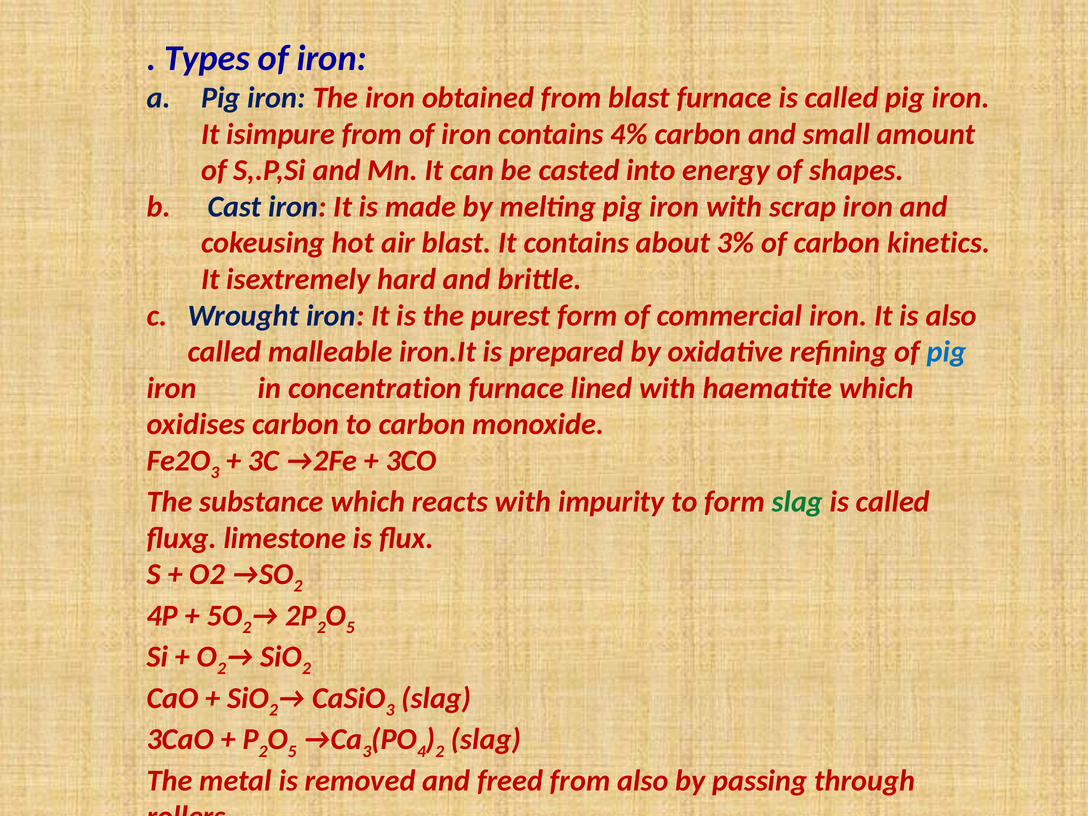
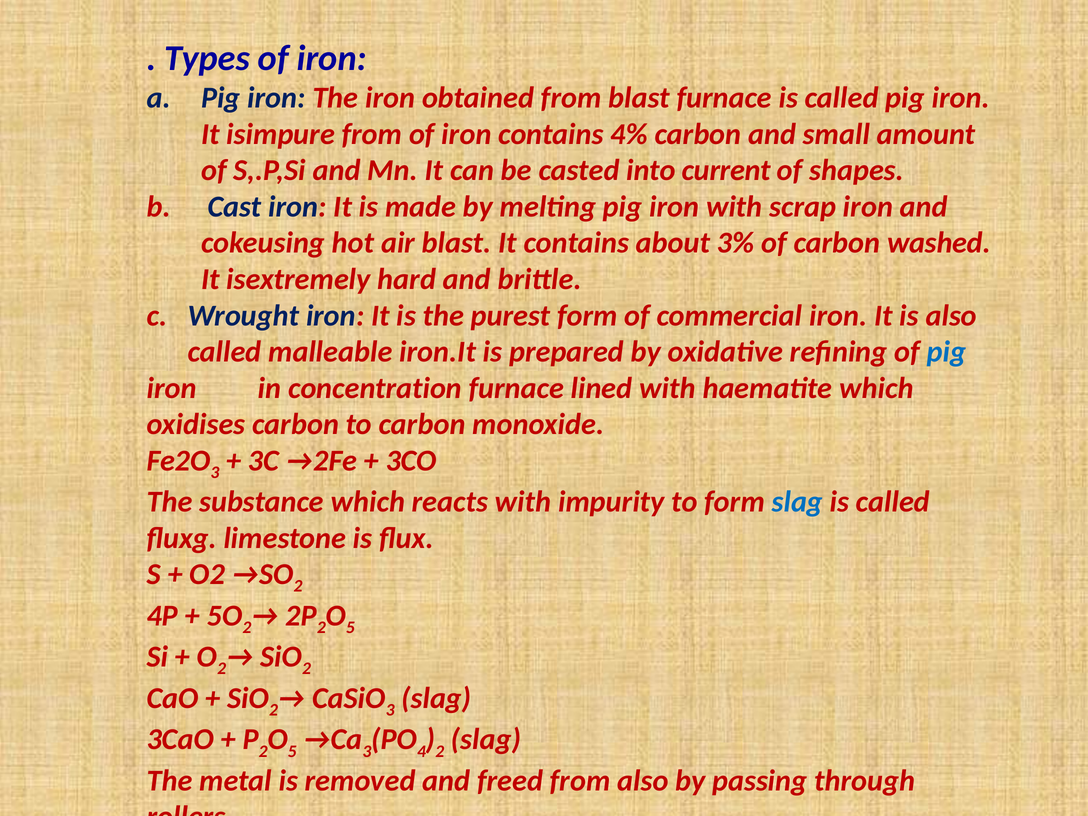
energy: energy -> current (726, 170)
kinetics: kinetics -> washed (939, 243)
slag colour: green -> blue (797, 502)
